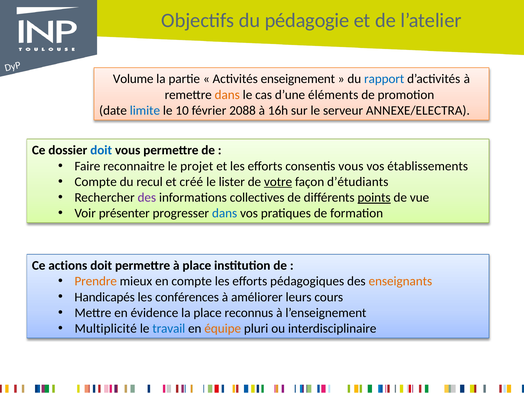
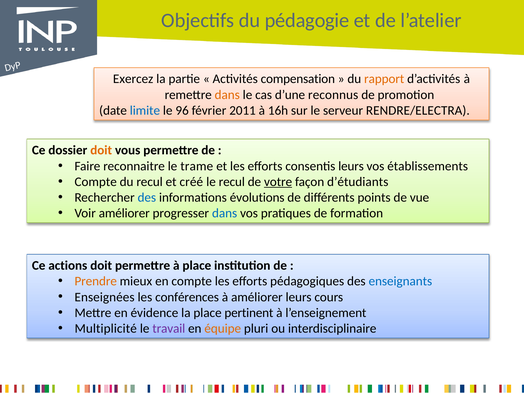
Volume: Volume -> Exercez (133, 79)
enseignement: enseignement -> compensation (298, 79)
rapport colour: blue -> orange (384, 79)
éléments: éléments -> reconnus (333, 95)
10: 10 -> 96 (182, 110)
2088: 2088 -> 2011 (243, 110)
ANNEXE/ELECTRA: ANNEXE/ELECTRA -> RENDRE/ELECTRA (418, 110)
doit colour: blue -> orange (101, 150)
projet: projet -> trame (197, 166)
consentis vous: vous -> leurs (351, 166)
le lister: lister -> recul (232, 182)
des colour: purple -> blue (147, 197)
collectives: collectives -> évolutions (257, 197)
points underline: present -> none (374, 197)
Voir présenter: présenter -> améliorer (124, 213)
enseignants colour: orange -> blue (400, 281)
Handicapés: Handicapés -> Enseignées (105, 297)
reconnus: reconnus -> pertinent (249, 313)
travail colour: blue -> purple (169, 328)
